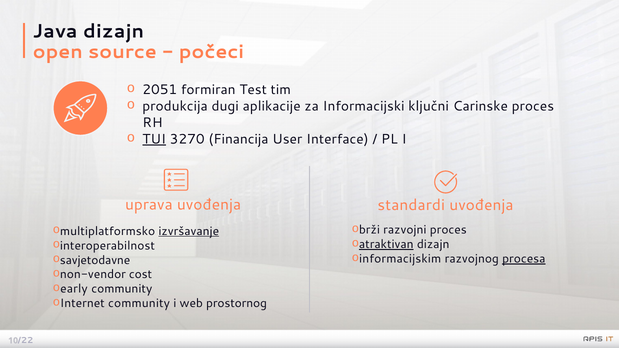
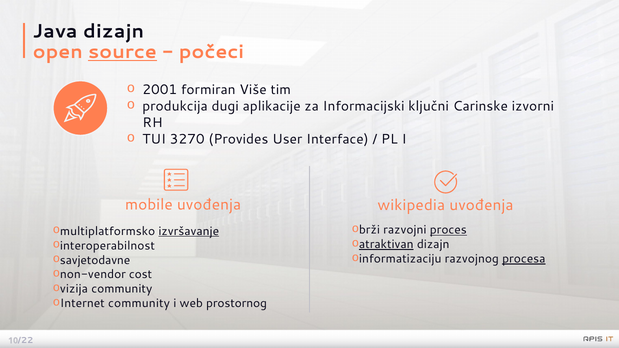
source underline: none -> present (122, 52)
2051: 2051 -> 2001 (160, 90)
Test: Test -> Više (253, 90)
Carinske proces: proces -> izvorni (533, 106)
TUI underline: present -> none (154, 139)
Financija: Financija -> Provides (238, 139)
uprava: uprava -> mobile (149, 205)
standardi: standardi -> wikipedia (411, 205)
proces underline: none -> present (448, 230)
informacijskim: informacijskim -> informatizaciju (400, 259)
early: early -> vizija (74, 289)
